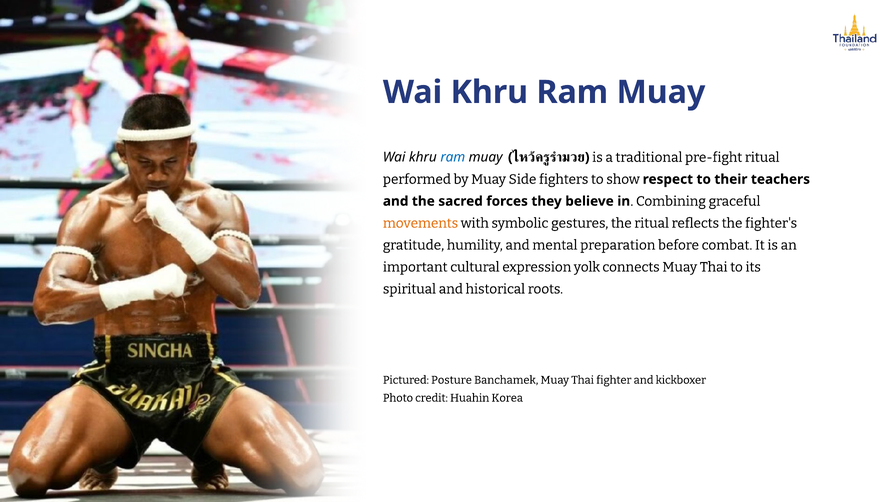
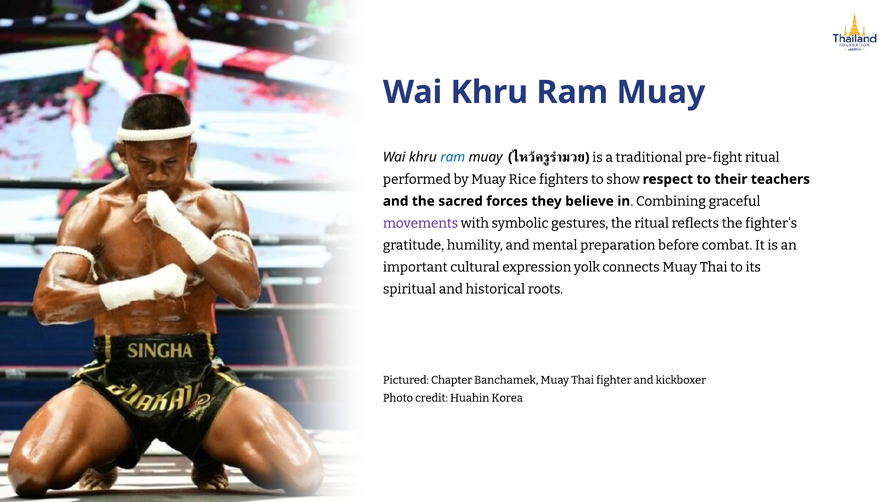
Side: Side -> Rice (522, 179)
movements colour: orange -> purple (421, 223)
Posture: Posture -> Chapter (452, 380)
